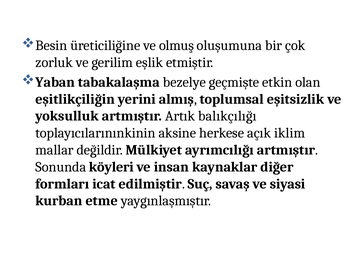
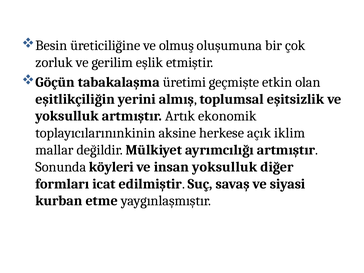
Yaban: Yaban -> Göçün (55, 82)
bezelye: bezelye -> üretimi (184, 82)
balıkçılığı: balıkçılığı -> ekonomik (227, 116)
insan kaynaklar: kaynaklar -> yoksulluk (225, 167)
